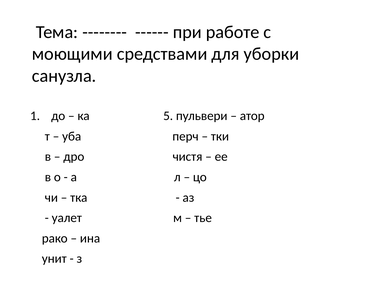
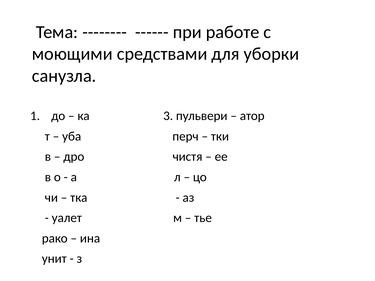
5: 5 -> 3 (168, 116)
